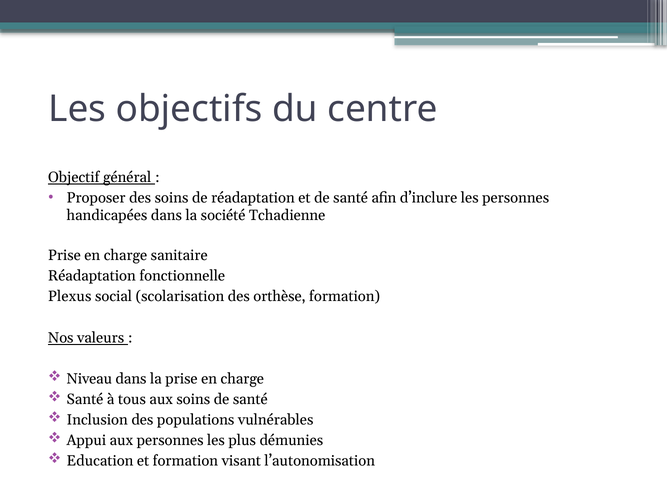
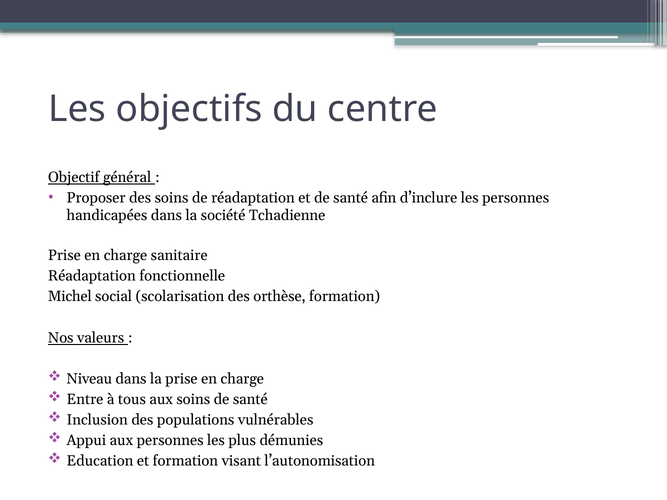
Plexus: Plexus -> Michel (70, 297)
Santé: Santé -> Entre (85, 400)
